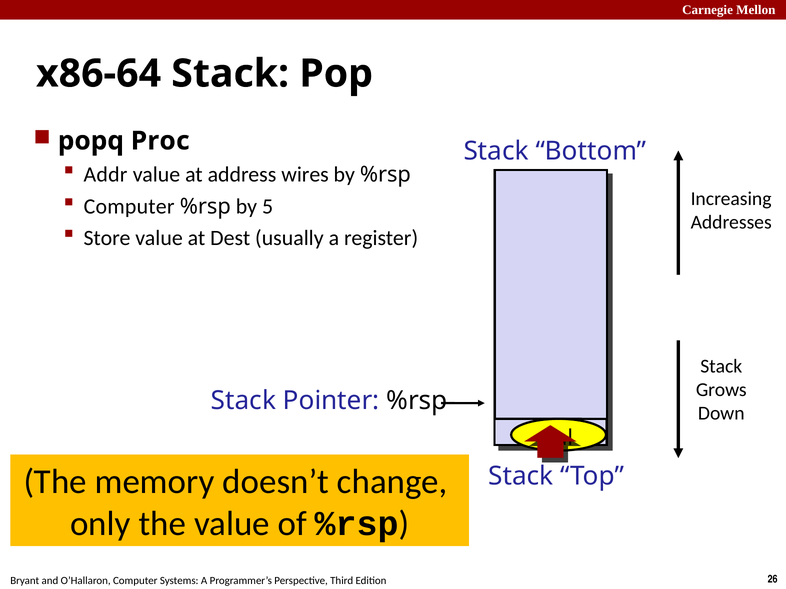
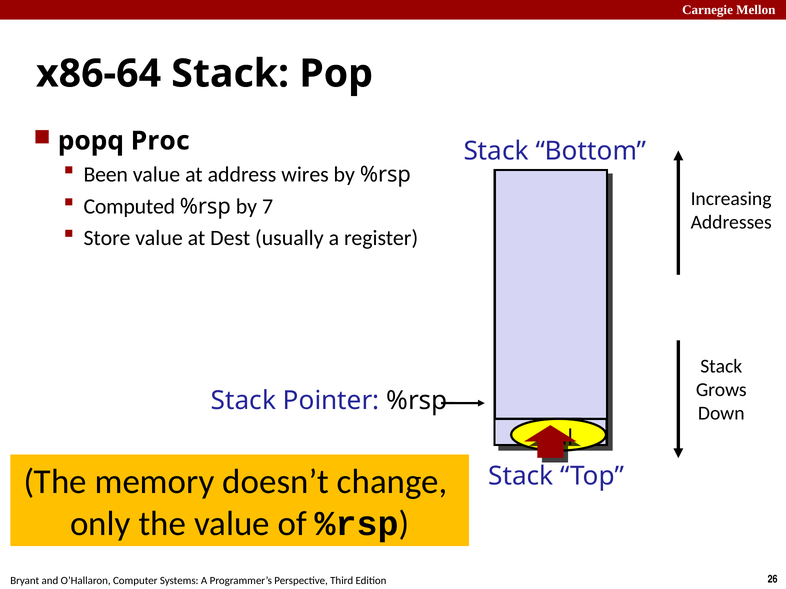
Addr: Addr -> Been (106, 175)
Computer: Computer -> Computed (129, 207)
5: 5 -> 7 (268, 207)
